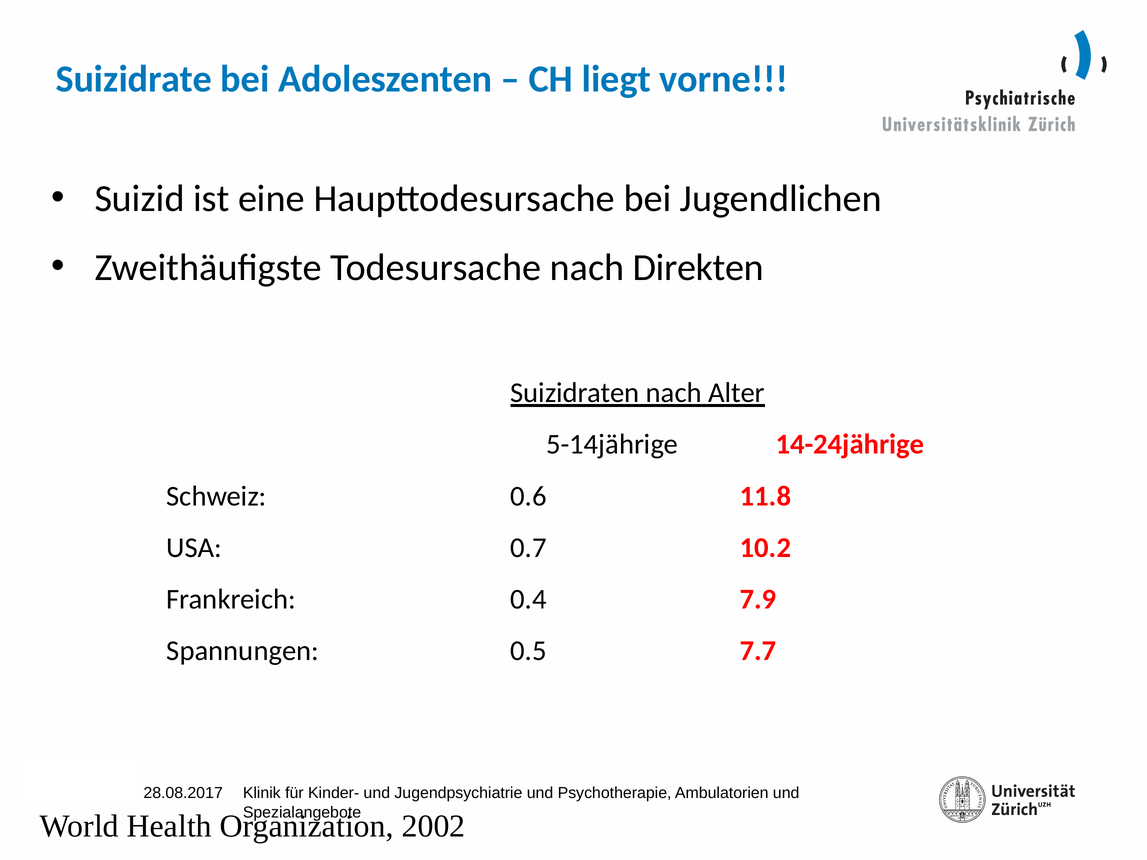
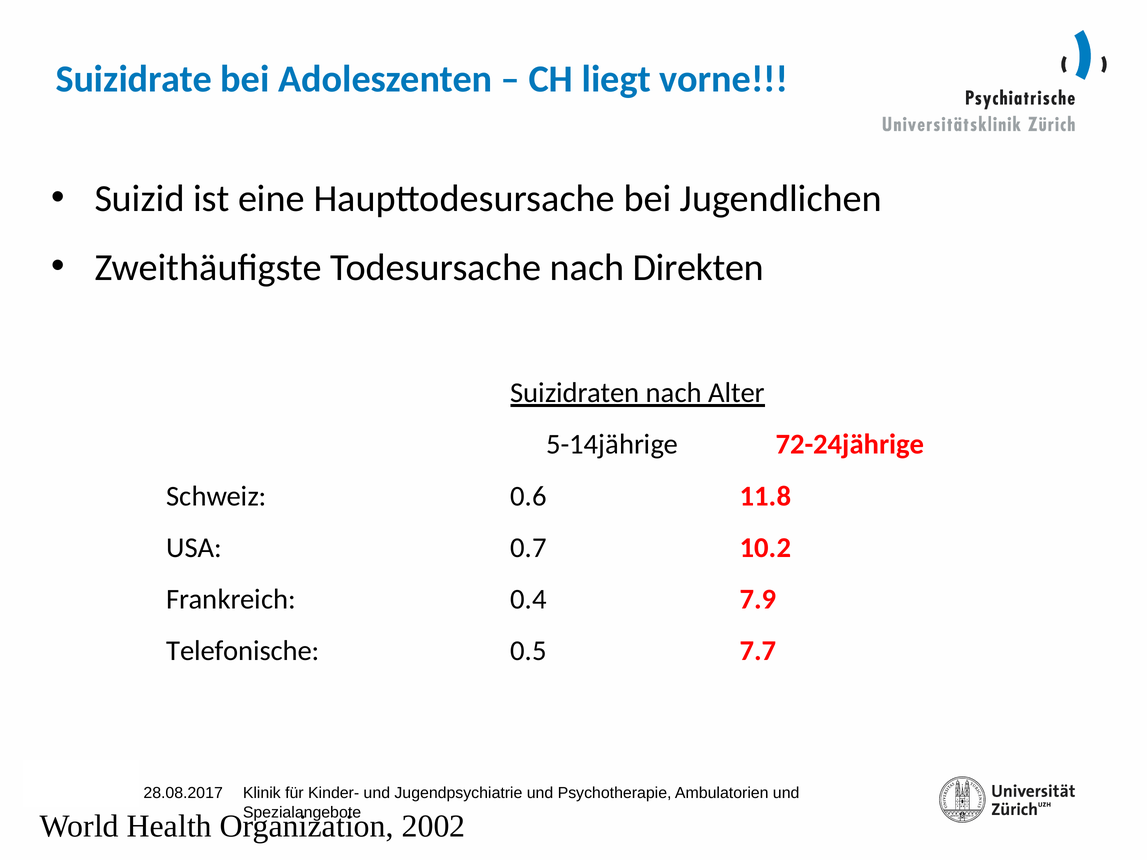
14-24jährige: 14-24jährige -> 72-24jährige (850, 445)
Spannungen: Spannungen -> Telefonische (243, 651)
